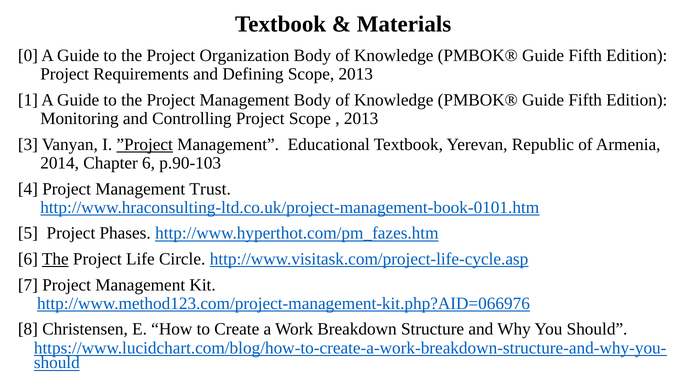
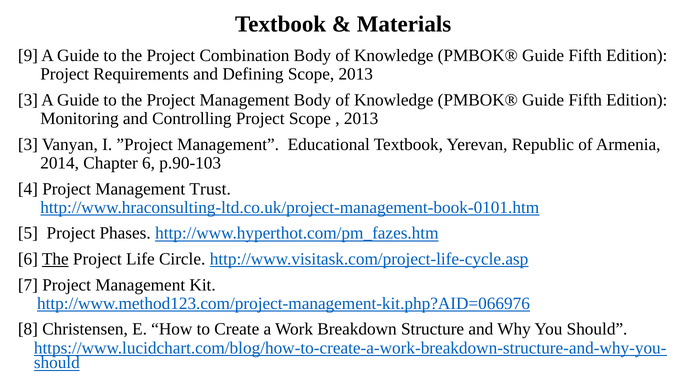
0: 0 -> 9 (28, 55)
Organization: Organization -> Combination (244, 55)
1: 1 -> 3 (28, 100)
”Project underline: present -> none (145, 144)
